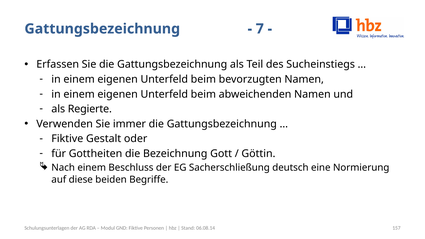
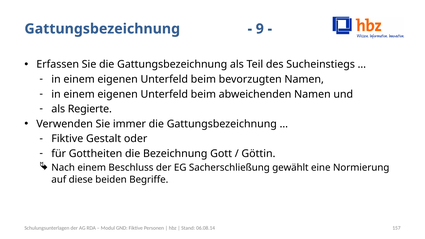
7: 7 -> 9 (260, 29)
deutsch: deutsch -> gewählt (290, 168)
